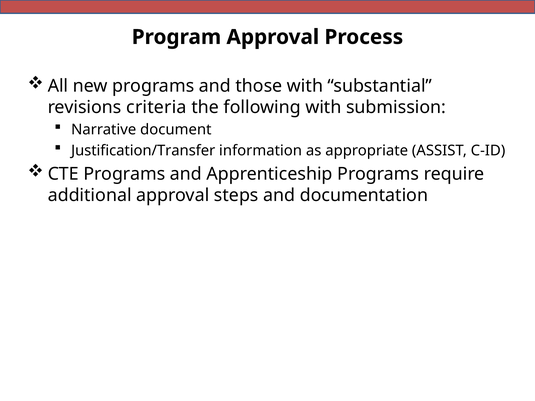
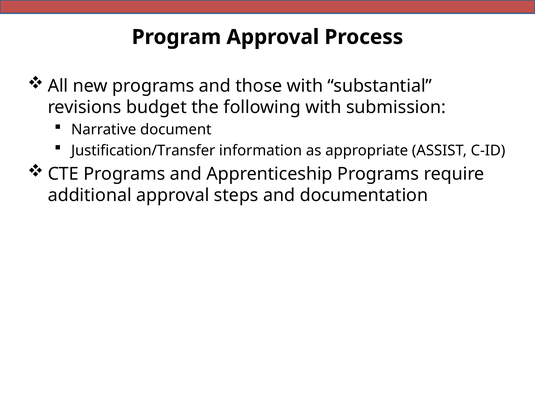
criteria: criteria -> budget (156, 107)
